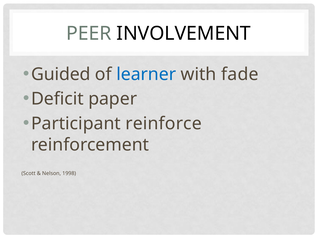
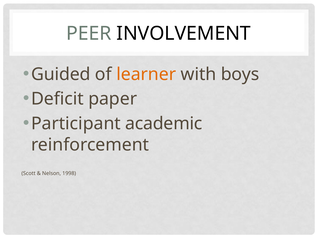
learner colour: blue -> orange (146, 74)
fade: fade -> boys (240, 74)
reinforce: reinforce -> academic (164, 124)
